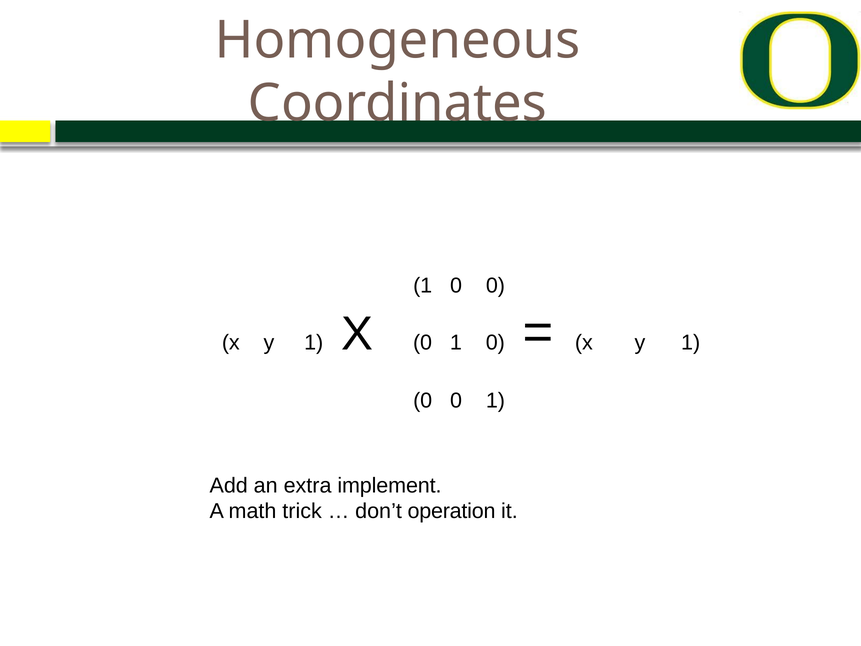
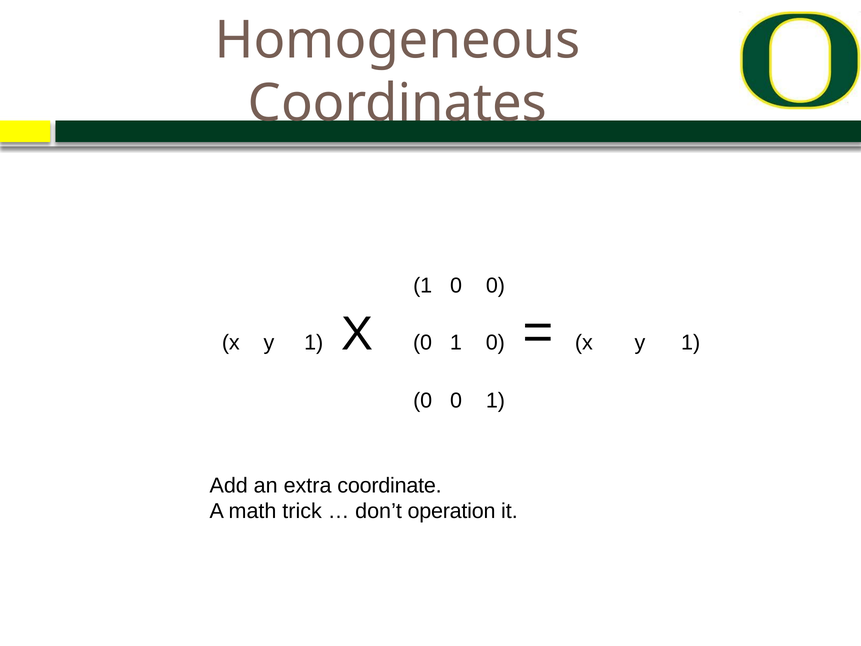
implement: implement -> coordinate (389, 485)
